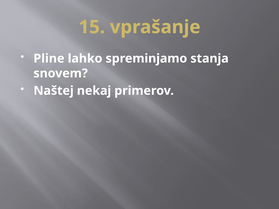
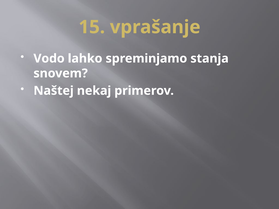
Pline: Pline -> Vodo (49, 59)
